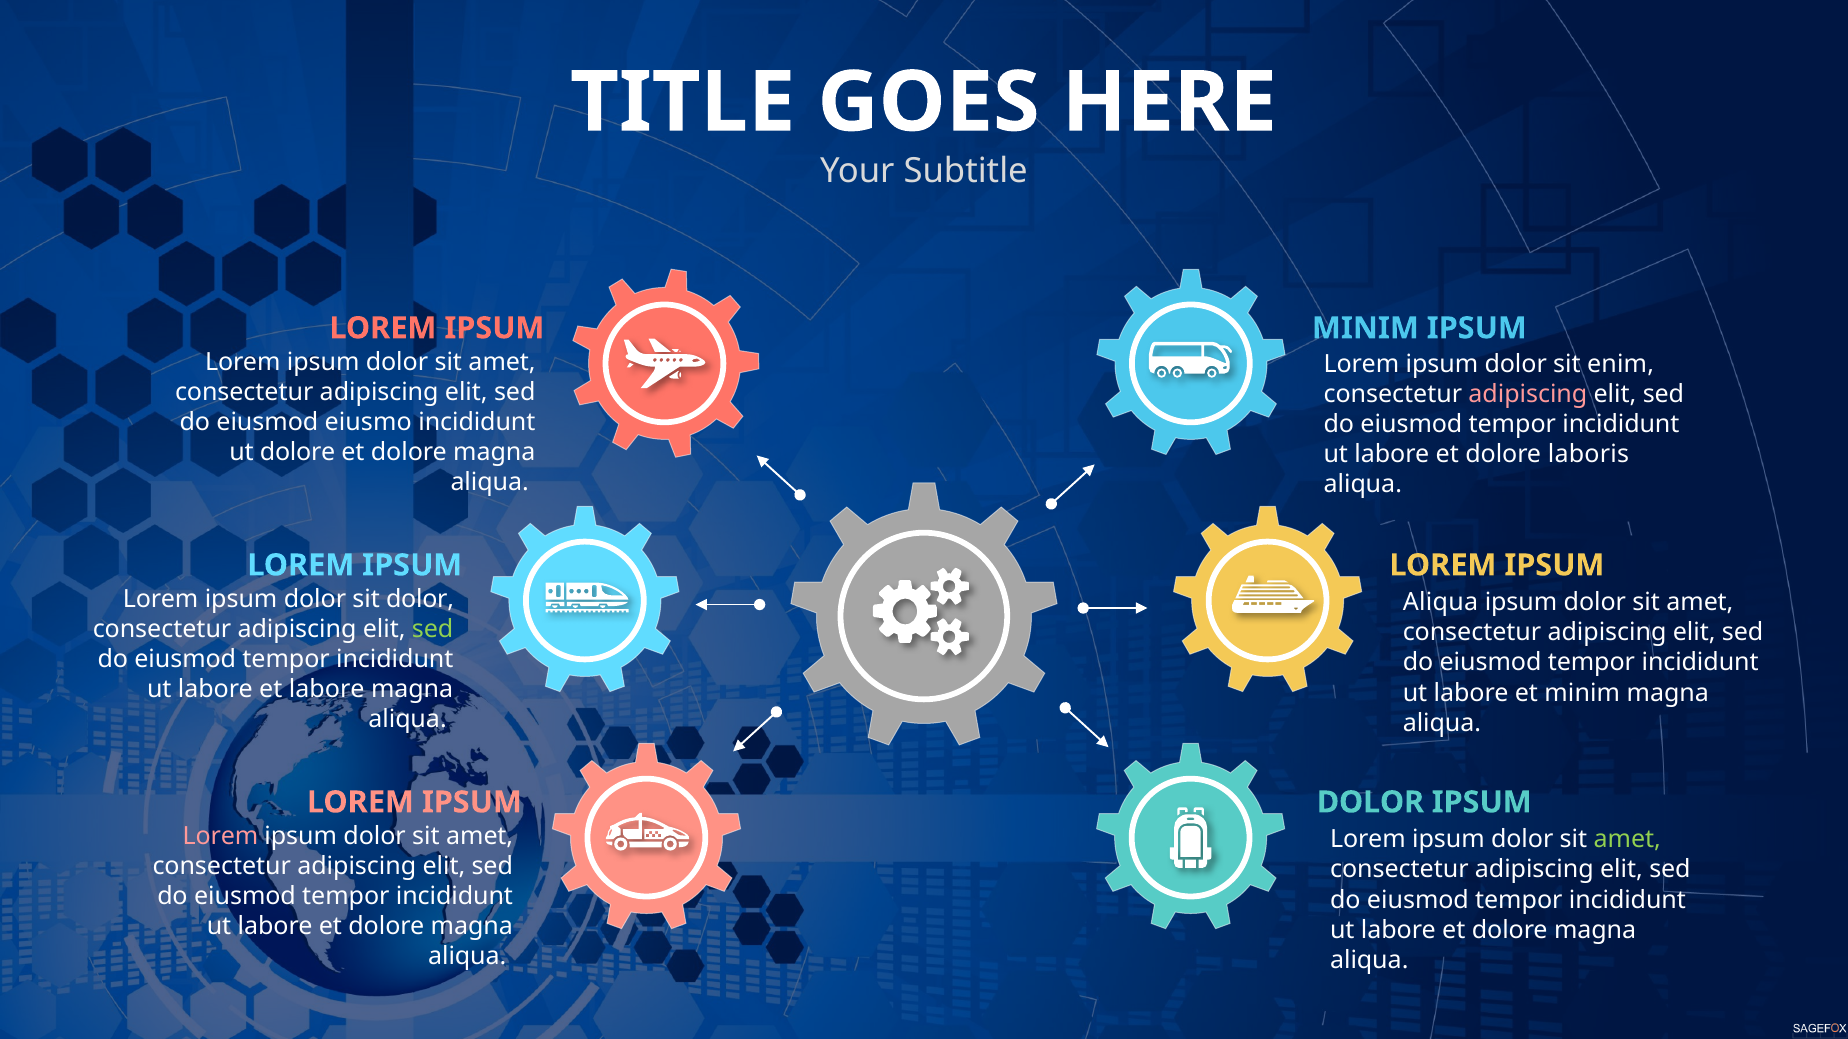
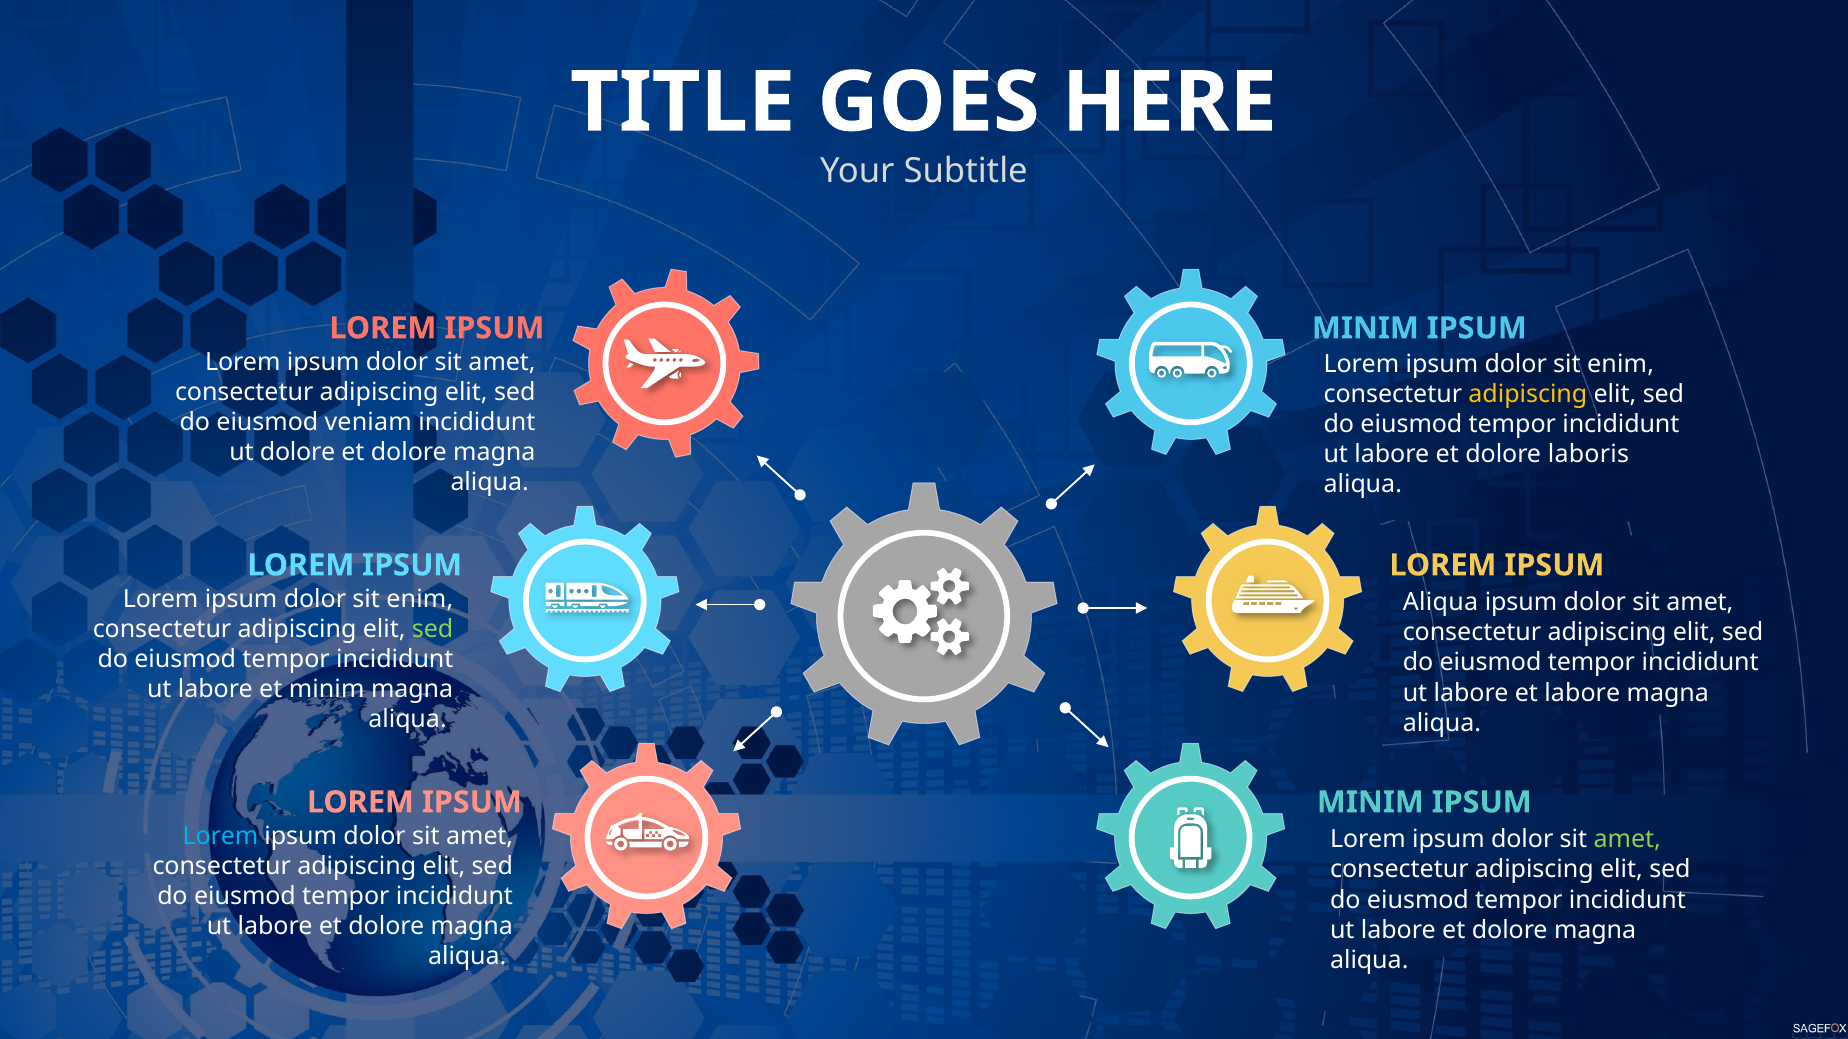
adipiscing colour: pink -> yellow (1528, 394)
eiusmo: eiusmo -> veniam (368, 423)
dolor: dolor -> enim (420, 600)
et labore: labore -> minim (327, 690)
et minim: minim -> labore (1582, 693)
DOLOR: DOLOR -> MINIM (1370, 803)
Lorem colour: pink -> light blue (220, 837)
